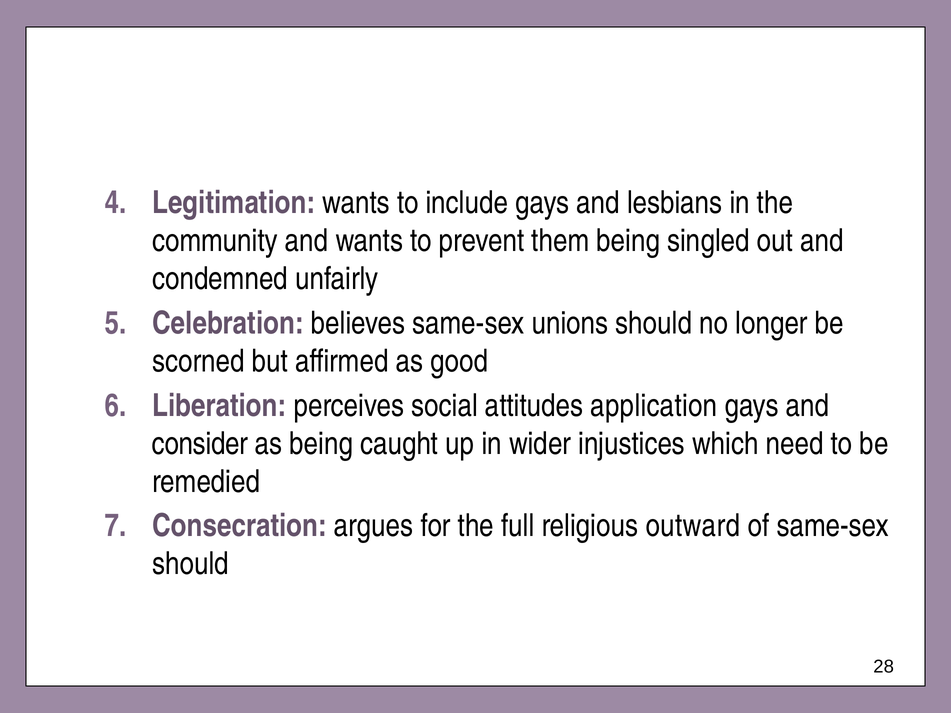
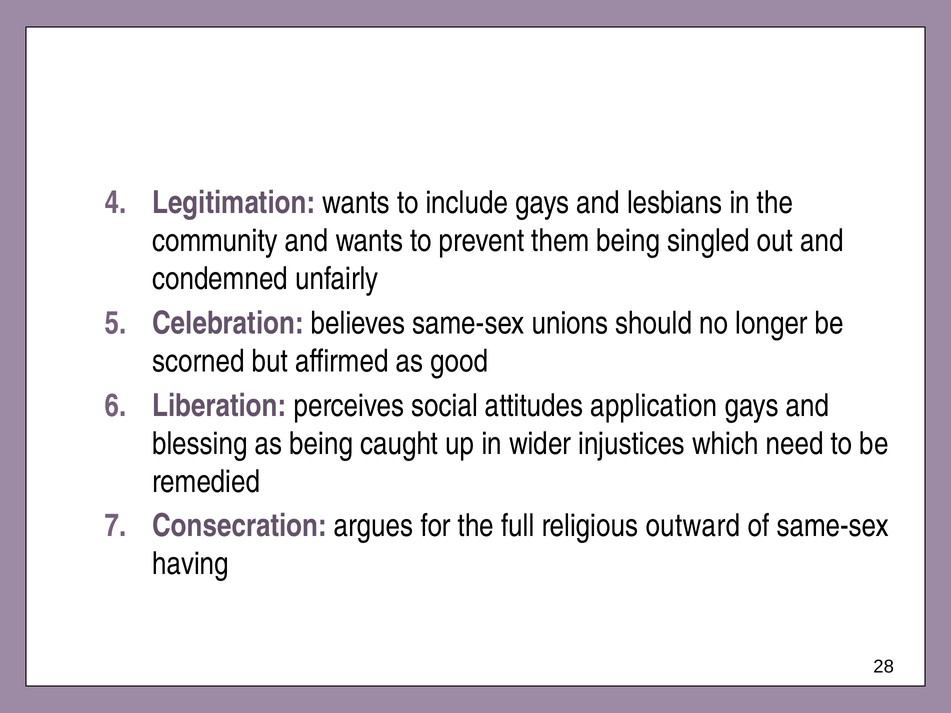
consider: consider -> blessing (200, 444)
should: should -> having (190, 564)
